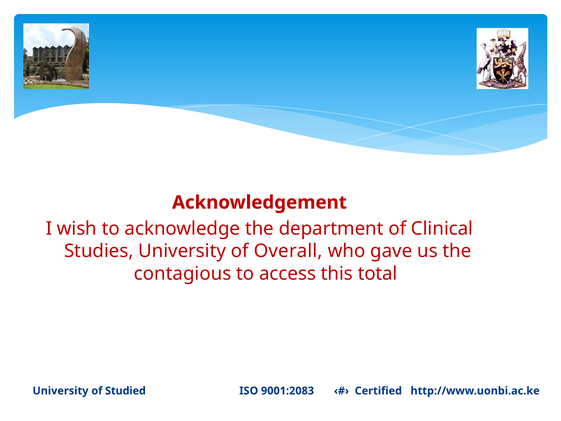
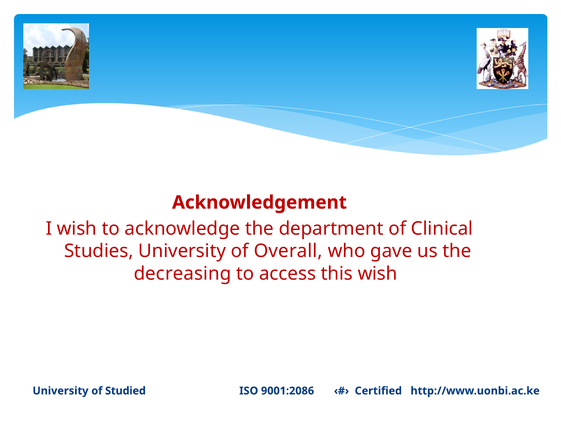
contagious: contagious -> decreasing (182, 273)
this total: total -> wish (378, 273)
9001:2083: 9001:2083 -> 9001:2086 (288, 391)
